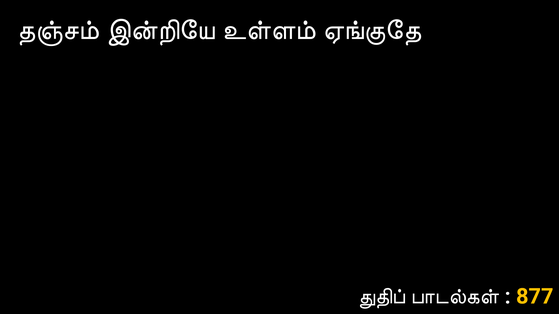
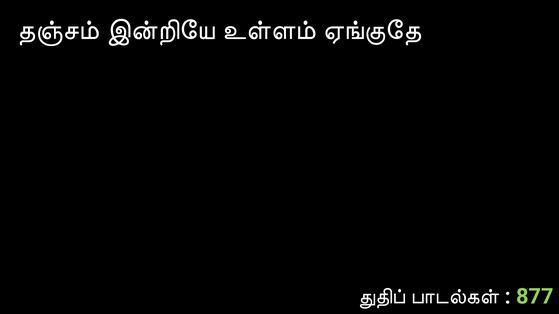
877 colour: yellow -> light green (535, 297)
